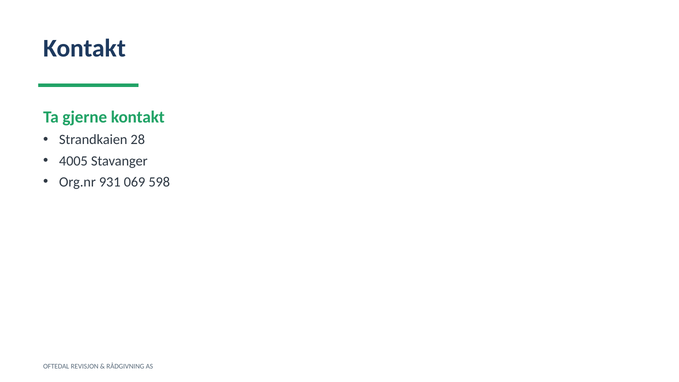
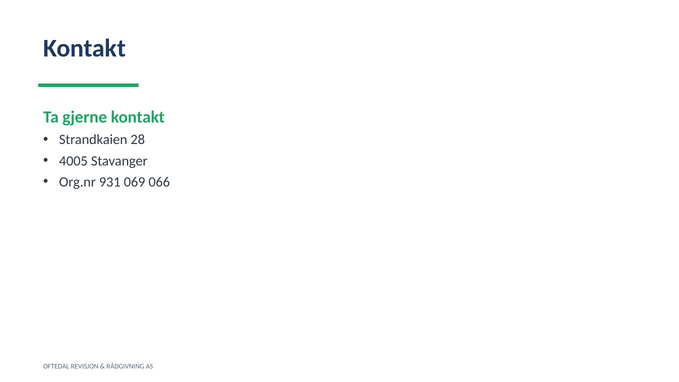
598: 598 -> 066 (159, 182)
